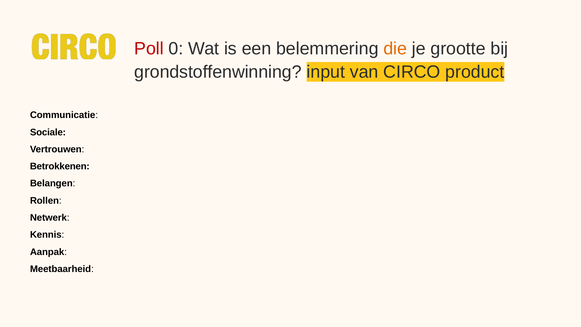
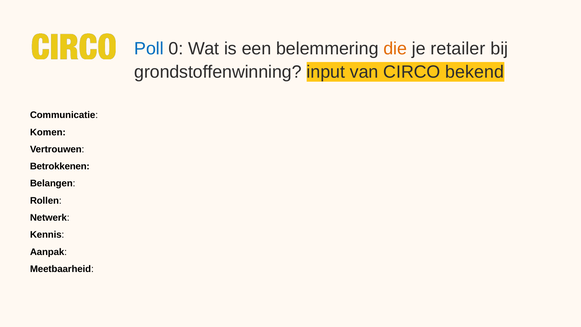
Poll colour: red -> blue (149, 49)
grootte: grootte -> retailer (458, 49)
product: product -> bekend (475, 72)
Sociale: Sociale -> Komen (48, 132)
